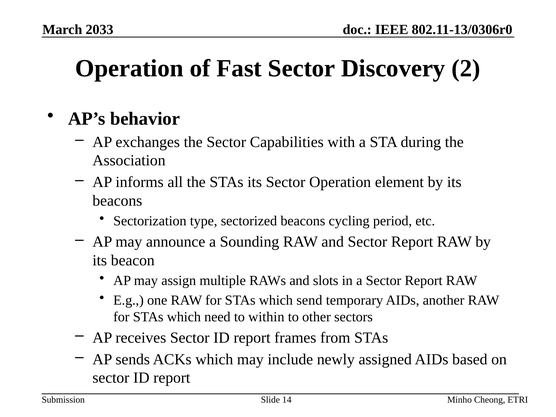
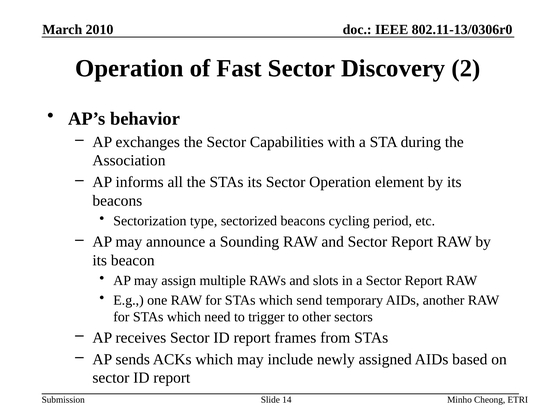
2033: 2033 -> 2010 (100, 30)
within: within -> trigger (266, 317)
